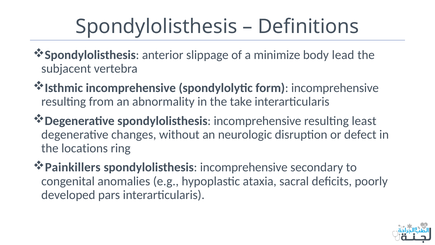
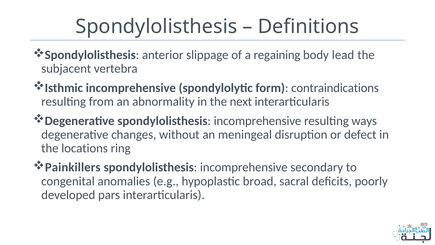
minimize: minimize -> regaining (277, 55)
form incomprehensive: incomprehensive -> contraindications (335, 88)
take: take -> next (241, 102)
least: least -> ways (364, 121)
neurologic: neurologic -> meningeal (245, 134)
ataxia: ataxia -> broad (260, 181)
